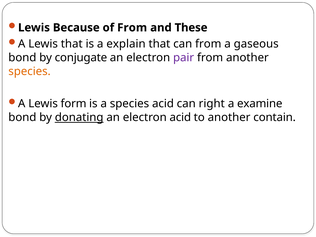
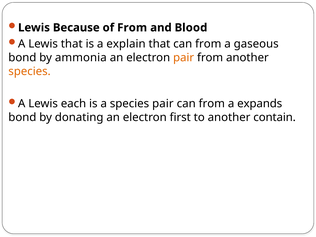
These: These -> Blood (191, 28)
conjugate: conjugate -> ammonia (81, 58)
pair colour: purple -> orange (184, 58)
form: form -> each (73, 104)
species acid: acid -> pair (163, 104)
right: right -> from (212, 104)
examine: examine -> expands (260, 104)
donating underline: present -> none (79, 117)
electron acid: acid -> first (180, 117)
